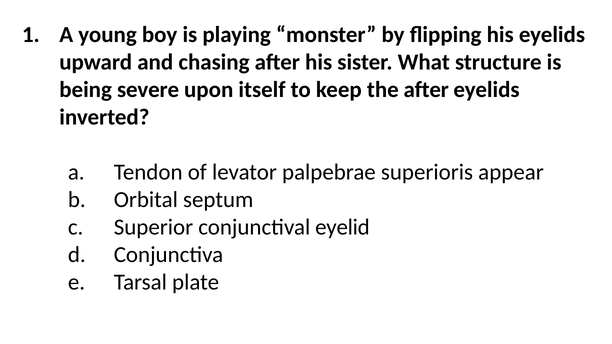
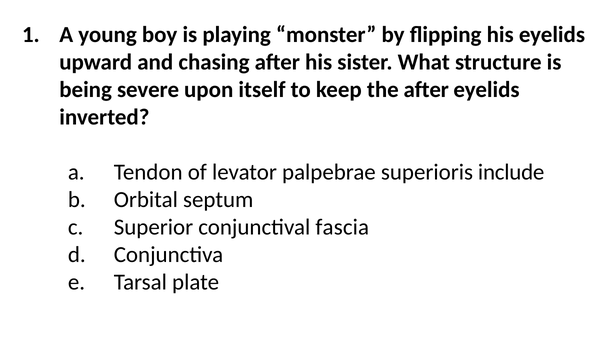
appear: appear -> include (511, 172)
eyelid: eyelid -> fascia (342, 227)
